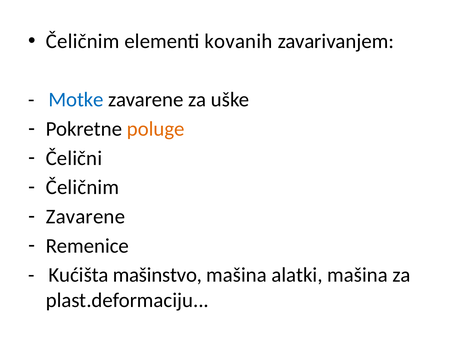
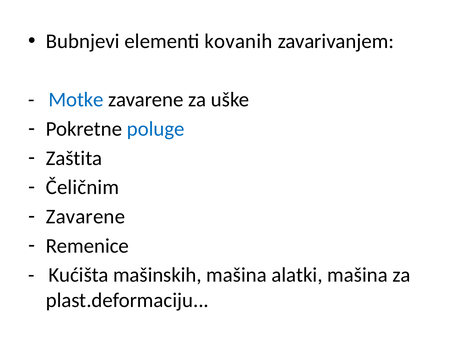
Čeličnim: Čeličnim -> Bubnjevi (83, 41)
poluge colour: orange -> blue (156, 129)
Čelični: Čelični -> Zaštita (74, 158)
mašinstvo: mašinstvo -> mašinskih (157, 275)
